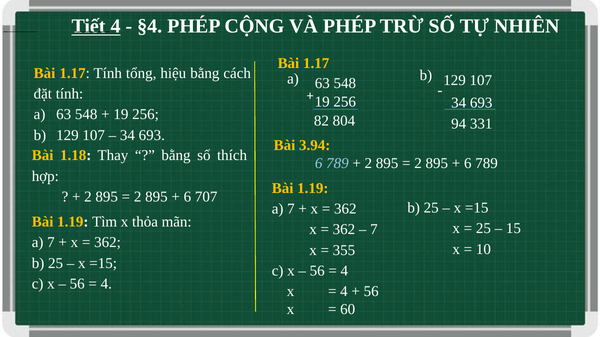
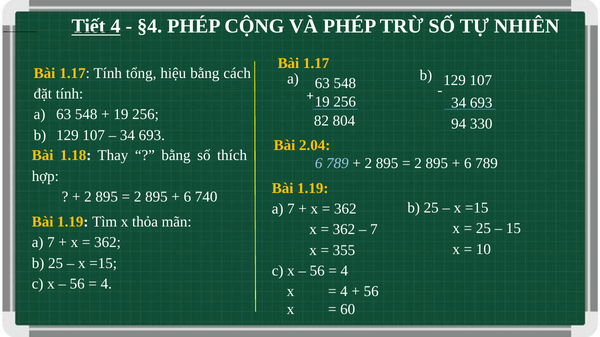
331: 331 -> 330 (481, 124)
3.94: 3.94 -> 2.04 (315, 146)
707: 707 -> 740 (206, 197)
